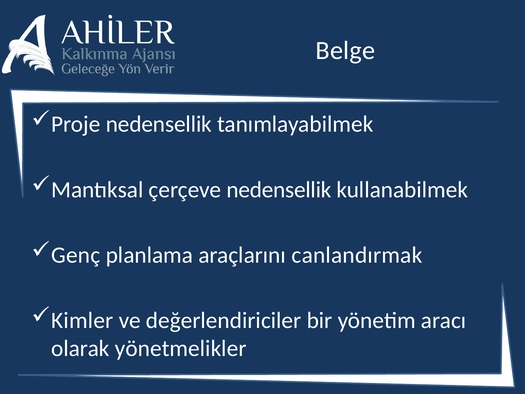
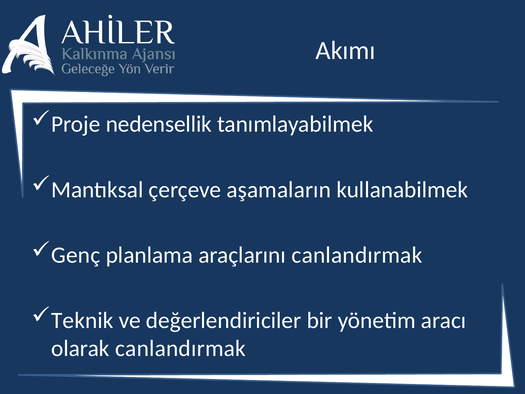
Belge: Belge -> Akımı (345, 50)
çerçeve nedensellik: nedensellik -> aşamaların (279, 190)
Kimler: Kimler -> Teknik (82, 320)
olarak yönetmelikler: yönetmelikler -> canlandırmak (181, 348)
